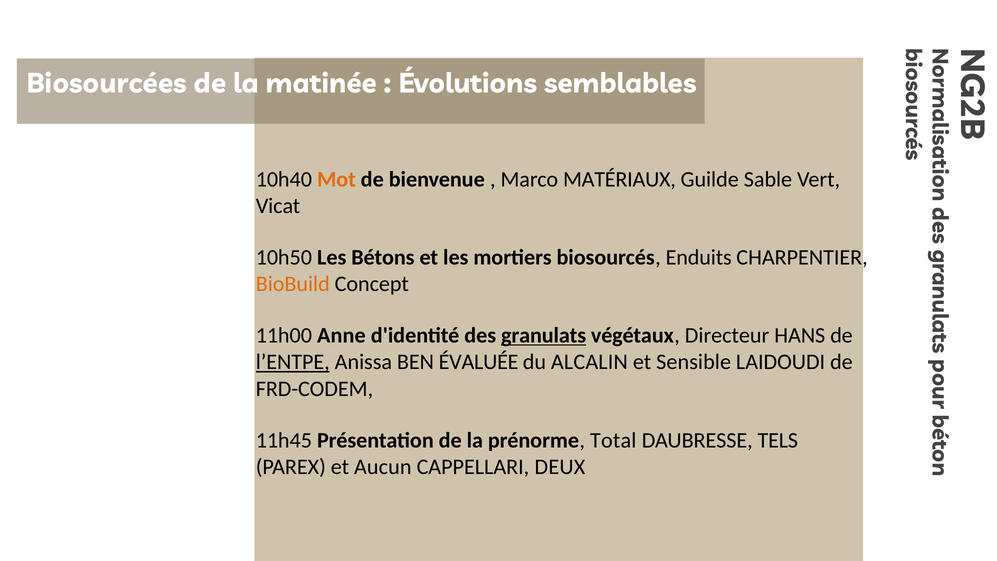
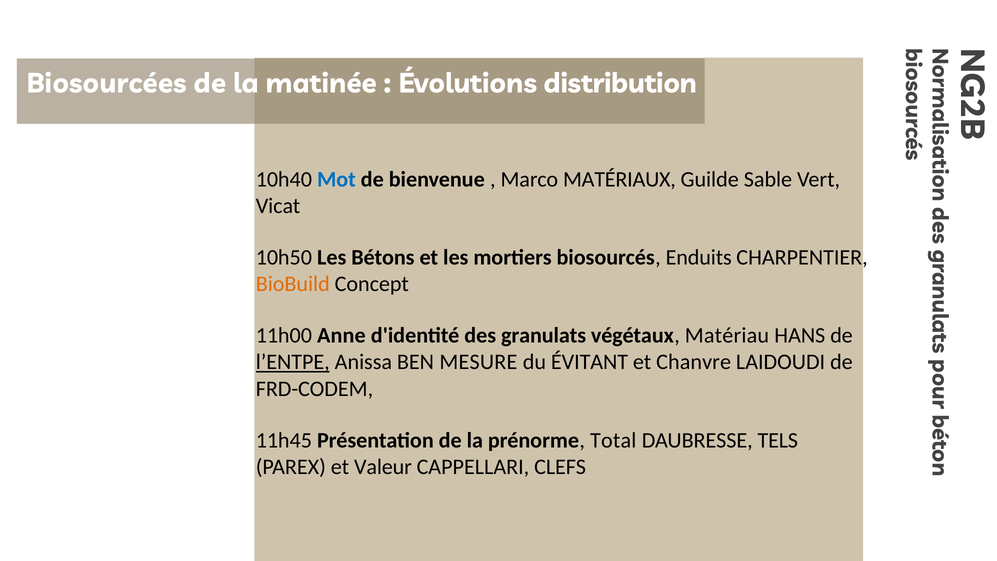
semblables: semblables -> distribution (620, 83)
Mot colour: orange -> blue (336, 179)
granulats underline: present -> none (544, 335)
Directeur: Directeur -> Matériau (727, 335)
ÉVALUÉE: ÉVALUÉE -> MESURE (478, 362)
ALCALIN: ALCALIN -> ÉVITANT (590, 362)
Sensible: Sensible -> Chanvre (694, 362)
Aucun: Aucun -> Valeur (383, 467)
DEUX: DEUX -> CLEFS (560, 467)
